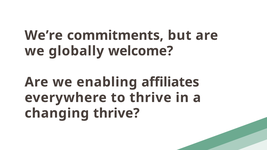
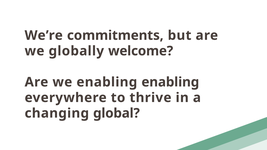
enabling affiliates: affiliates -> enabling (170, 82)
changing thrive: thrive -> global (116, 113)
